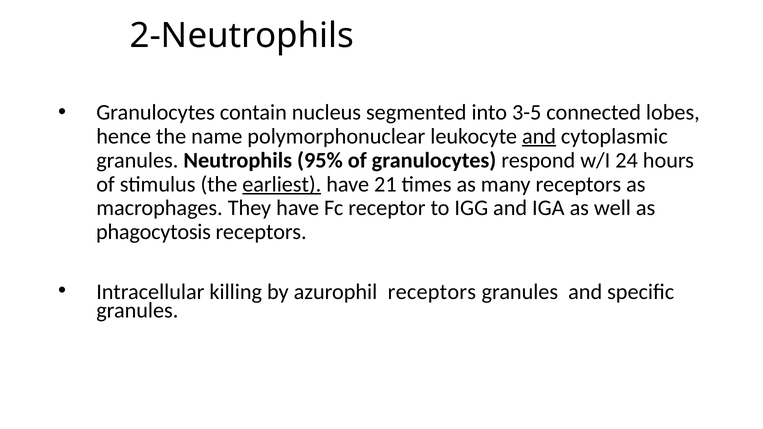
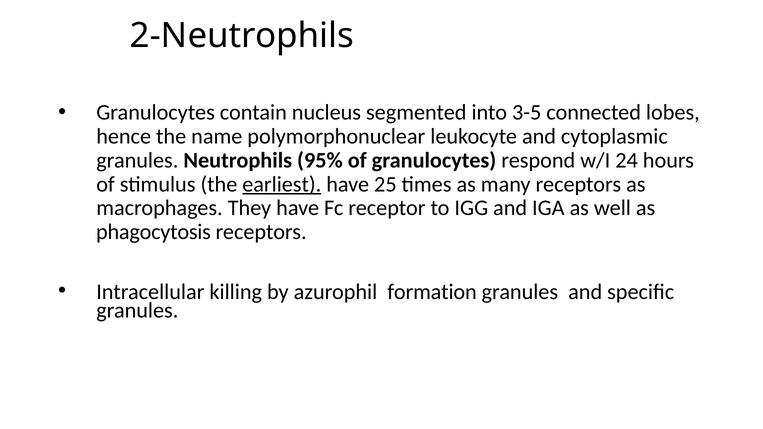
and underline: present -> none (539, 136)
21: 21 -> 25 (385, 184)
azurophil receptors: receptors -> formation (432, 292)
